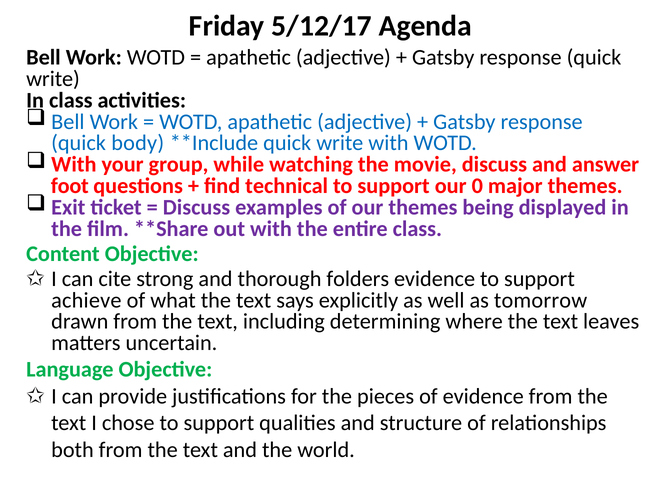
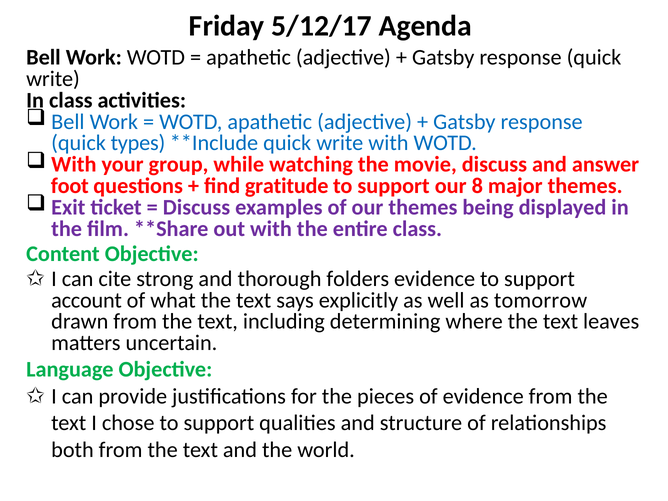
body: body -> types (138, 143)
technical: technical -> gratitude (287, 186)
0: 0 -> 8 (477, 186)
achieve: achieve -> account (87, 300)
